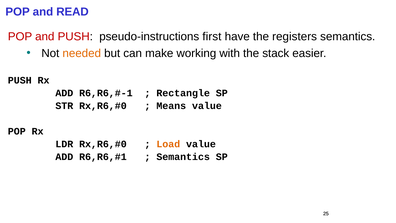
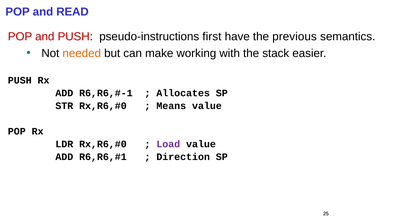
registers: registers -> previous (295, 36)
Rectangle: Rectangle -> Allocates (183, 93)
Load colour: orange -> purple (168, 144)
Semantics: Semantics -> Direction (183, 157)
